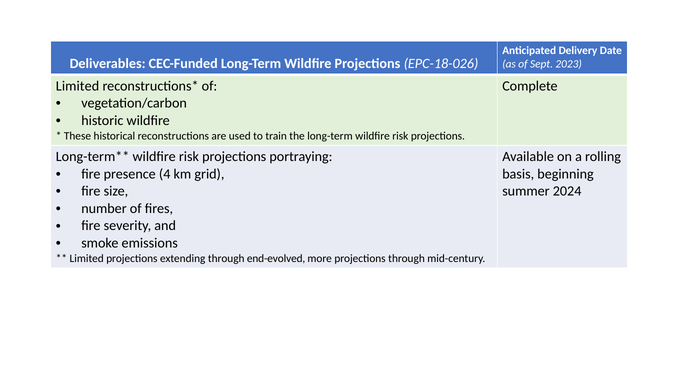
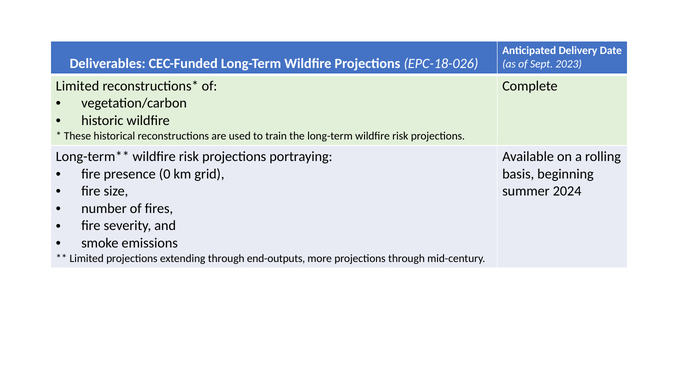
4: 4 -> 0 (165, 174)
end-evolved: end-evolved -> end-outputs (276, 259)
